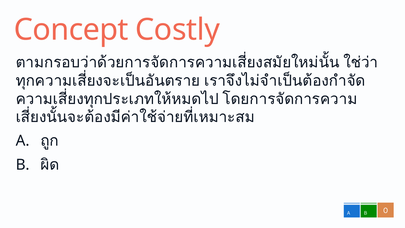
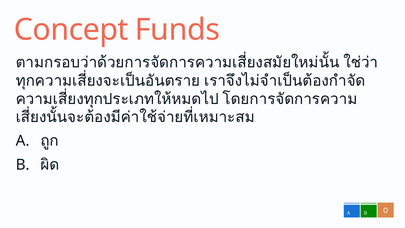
Costly: Costly -> Funds (178, 30)
